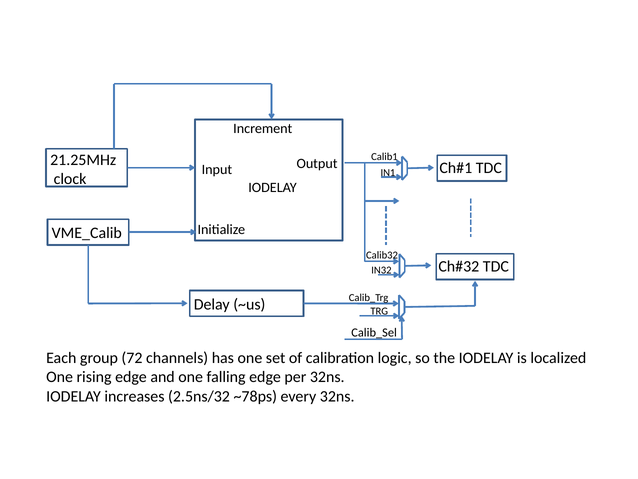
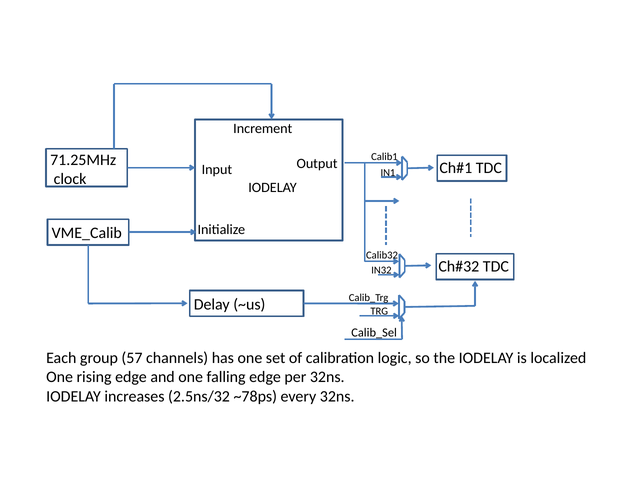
21.25MHz: 21.25MHz -> 71.25MHz (83, 160)
72: 72 -> 57 (132, 358)
